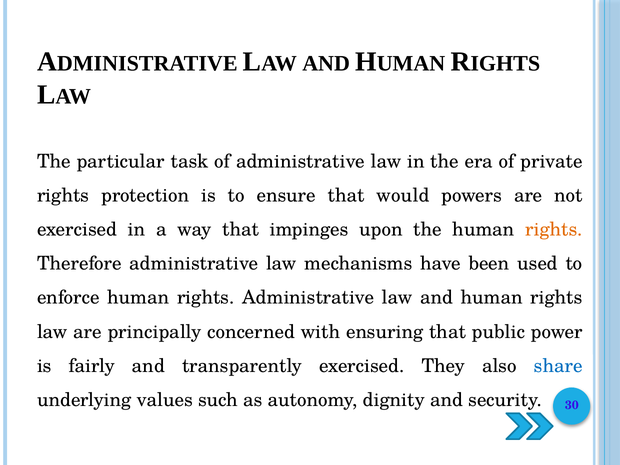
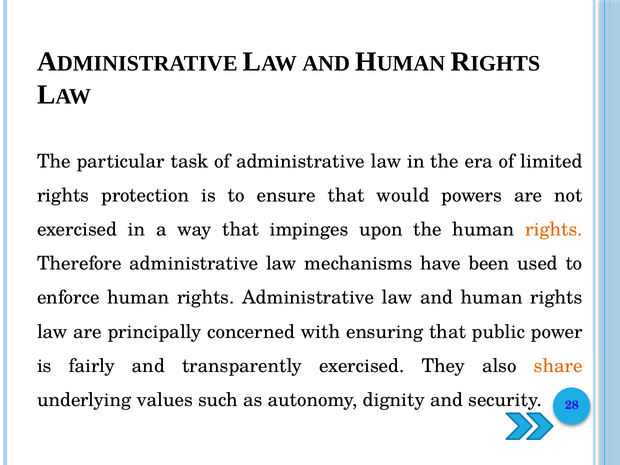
private: private -> limited (552, 161)
share colour: blue -> orange (558, 366)
30: 30 -> 28 (572, 405)
